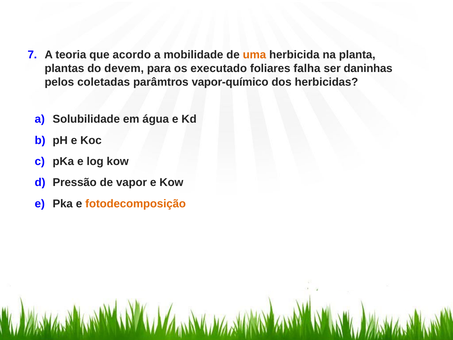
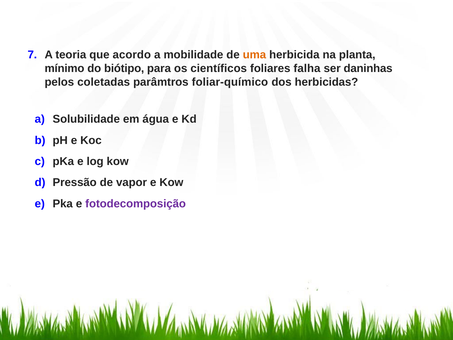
plantas: plantas -> mínimo (64, 68)
devem: devem -> biótipo (124, 68)
executado: executado -> científicos (219, 68)
vapor-químico: vapor-químico -> foliar-químico (230, 82)
fotodecomposição colour: orange -> purple (136, 204)
